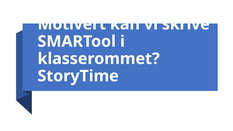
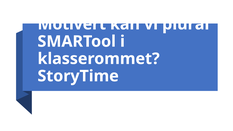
skrive: skrive -> plural (186, 24)
